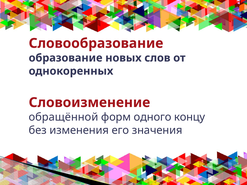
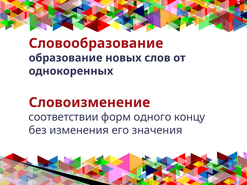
обращённой: обращённой -> соответствии (64, 117)
